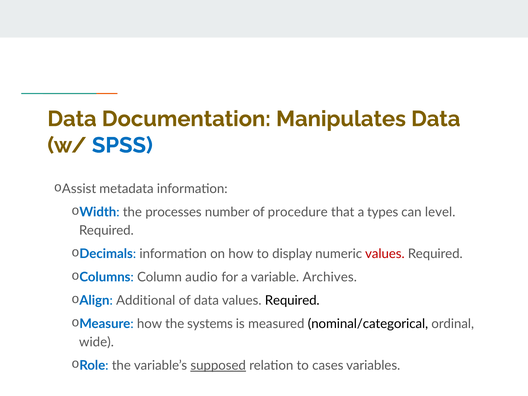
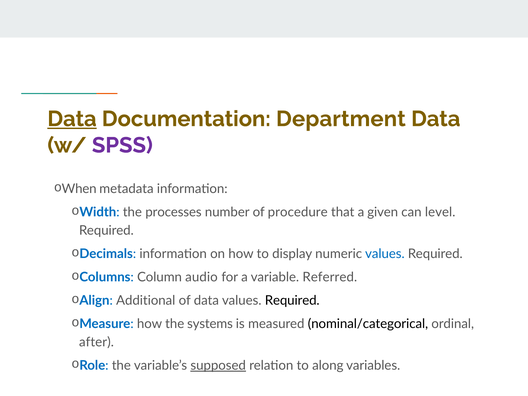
Data underline: none -> present (72, 119)
Manipulates: Manipulates -> Department (341, 119)
SPSS colour: blue -> purple (122, 145)
Assist: Assist -> When (79, 189)
types: types -> given (383, 212)
values colour: red -> blue (385, 254)
Archives: Archives -> Referred (330, 277)
wide: wide -> after (96, 342)
cases: cases -> along (328, 365)
